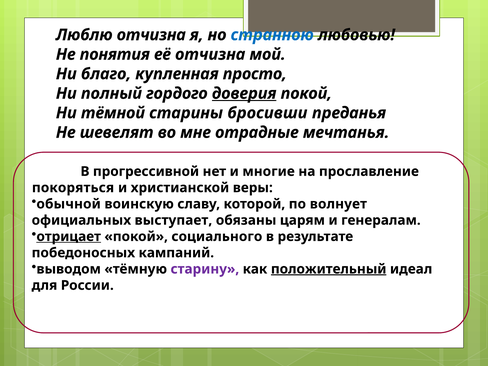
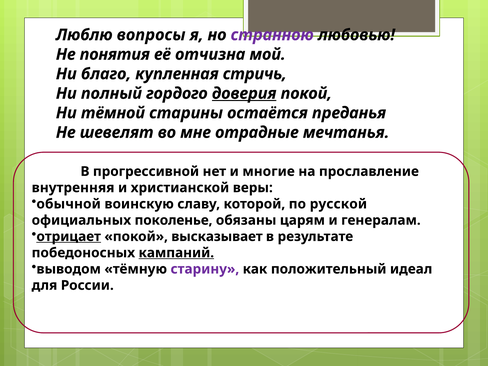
Люблю отчизна: отчизна -> вопросы (151, 35)
странною colour: blue -> purple (272, 35)
просто: просто -> стричь (255, 74)
бросивши: бросивши -> остаётся (267, 113)
покоряться: покоряться -> внутренняя (73, 188)
волнует: волнует -> русской (338, 204)
выступает: выступает -> поколенье (174, 220)
социального: социального -> высказывает (217, 237)
кампаний underline: none -> present (176, 253)
положительный underline: present -> none (329, 269)
